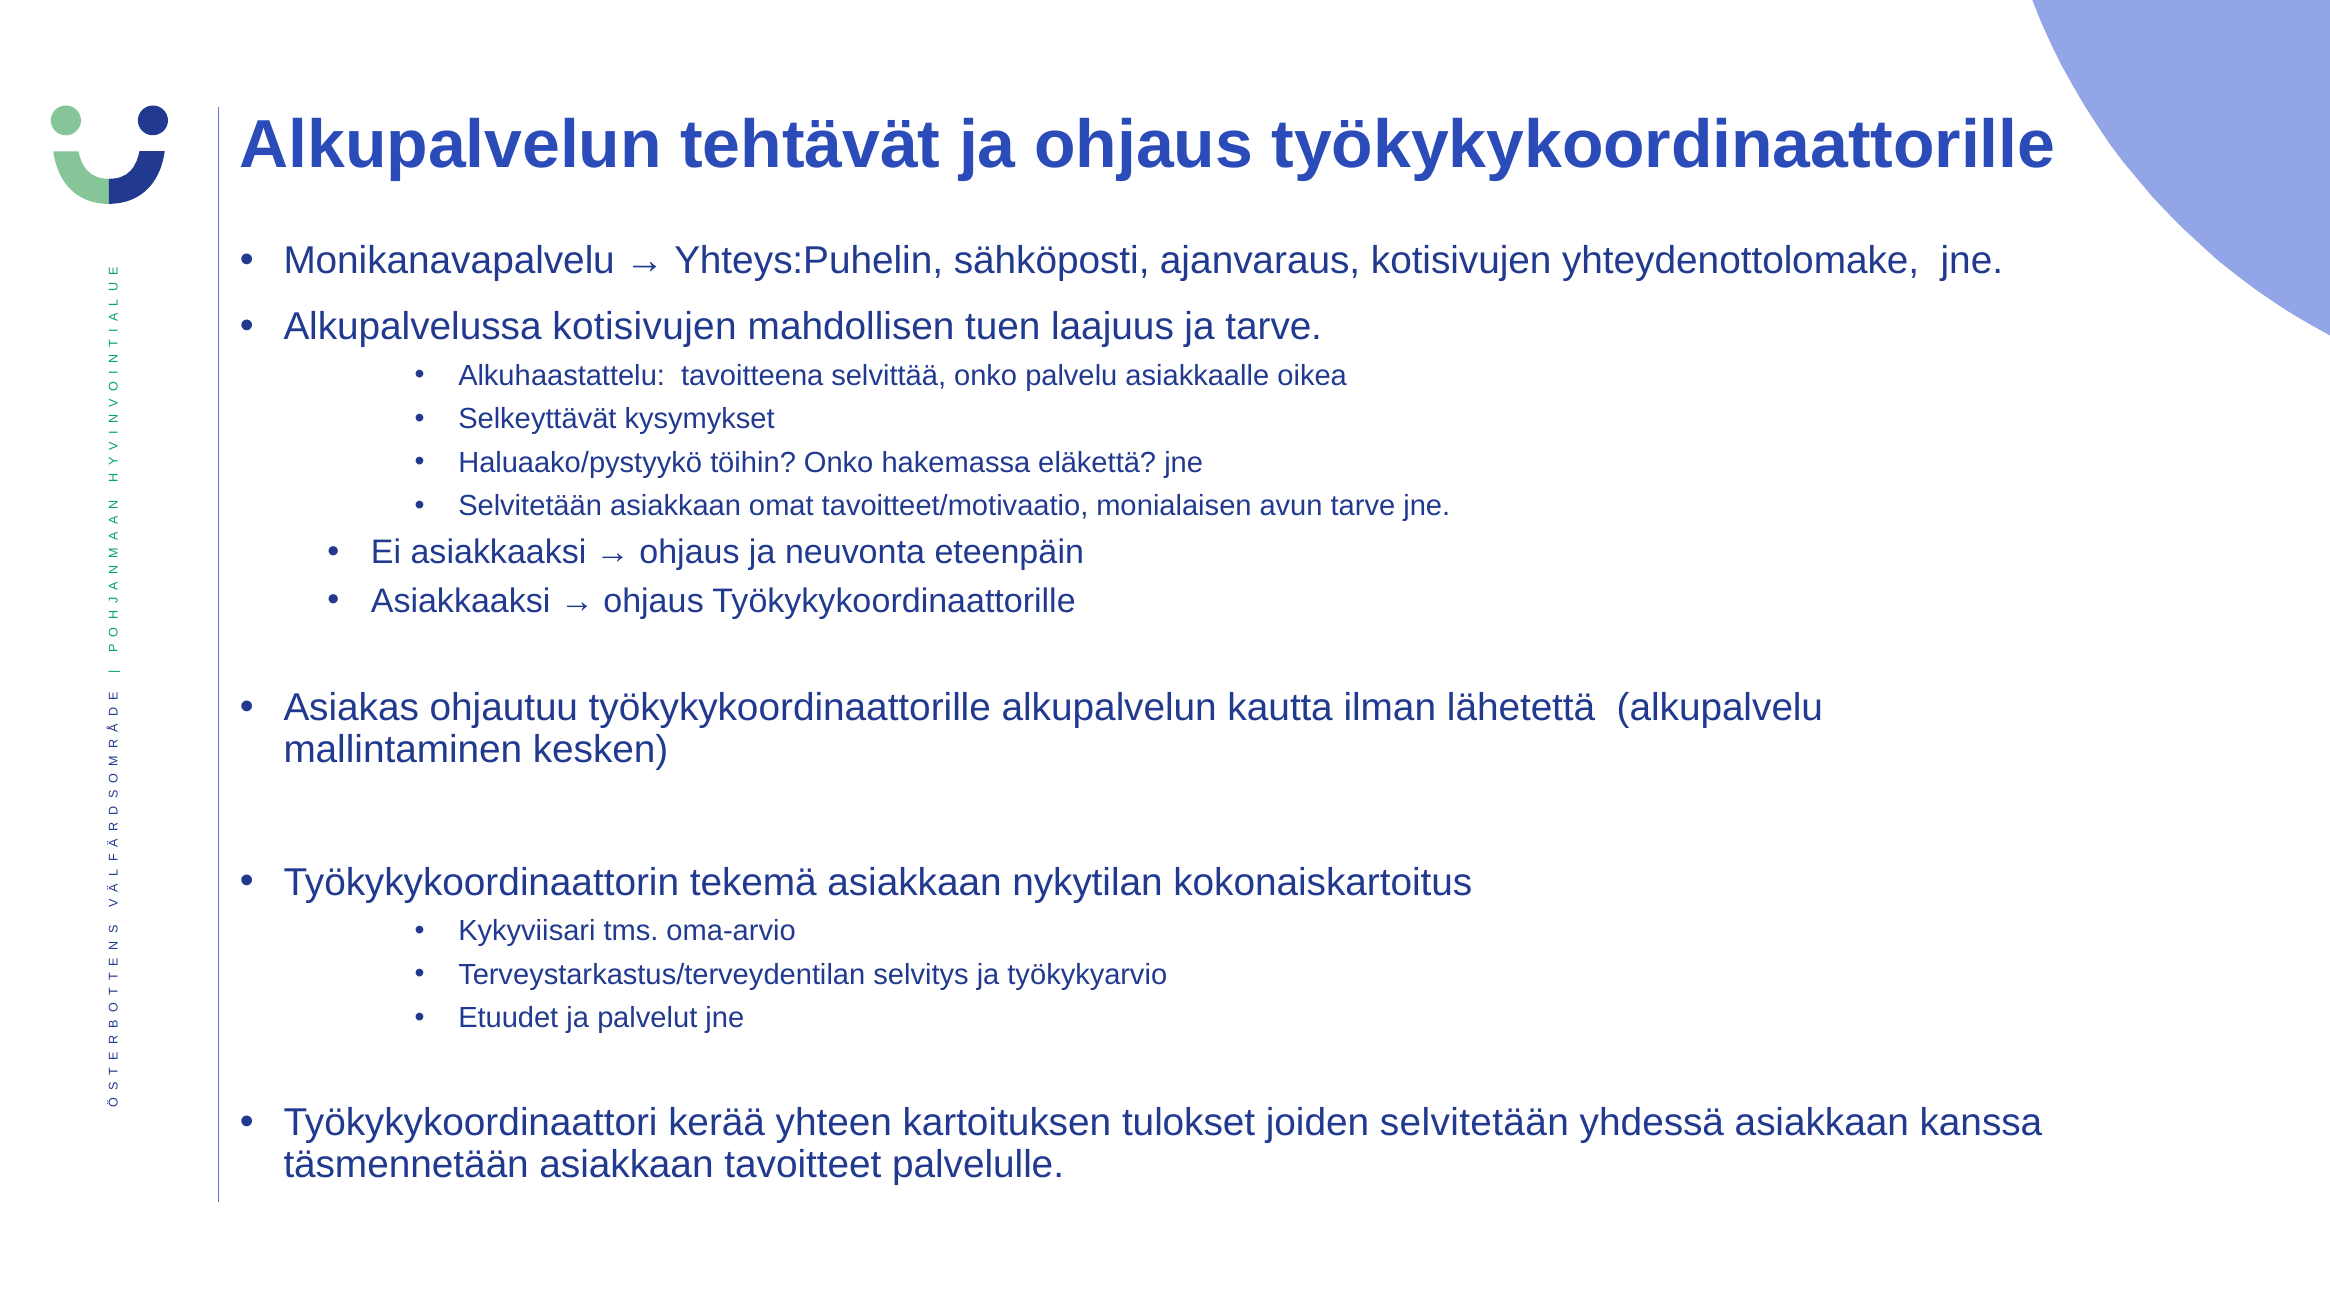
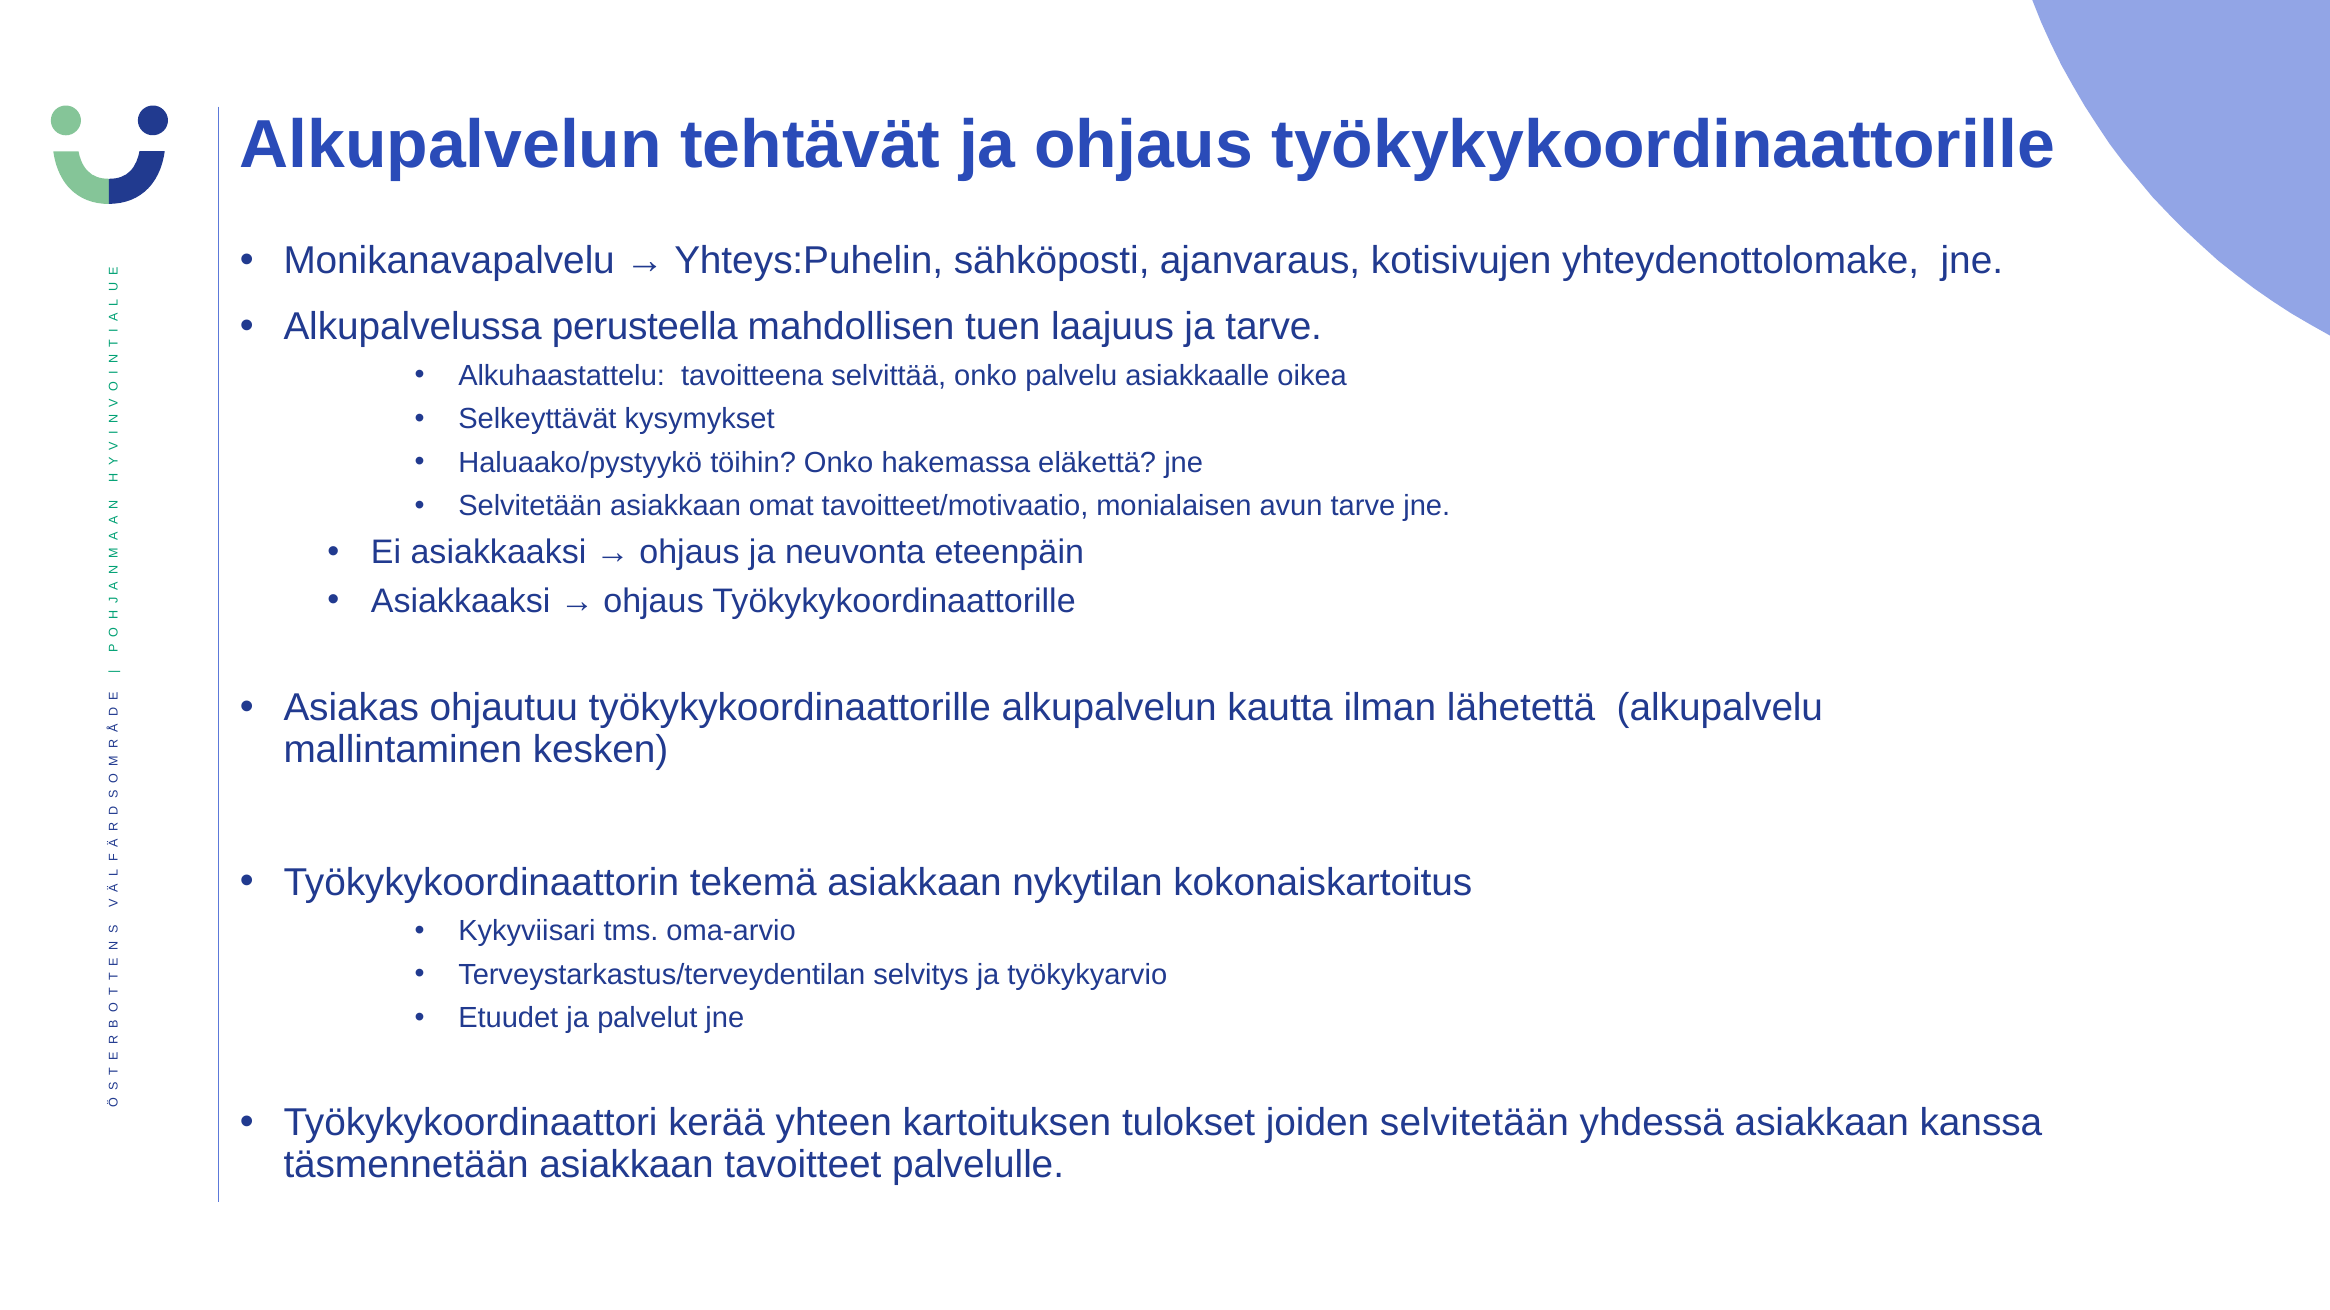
Alkupalvelussa kotisivujen: kotisivujen -> perusteella (645, 327)
